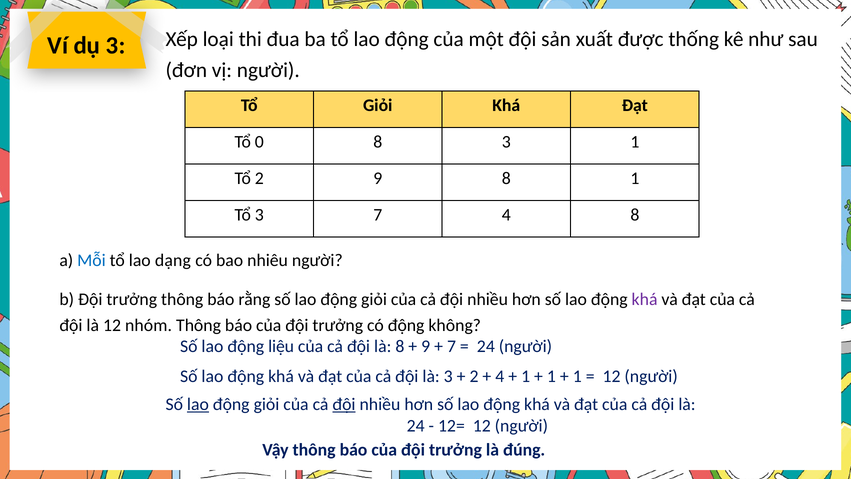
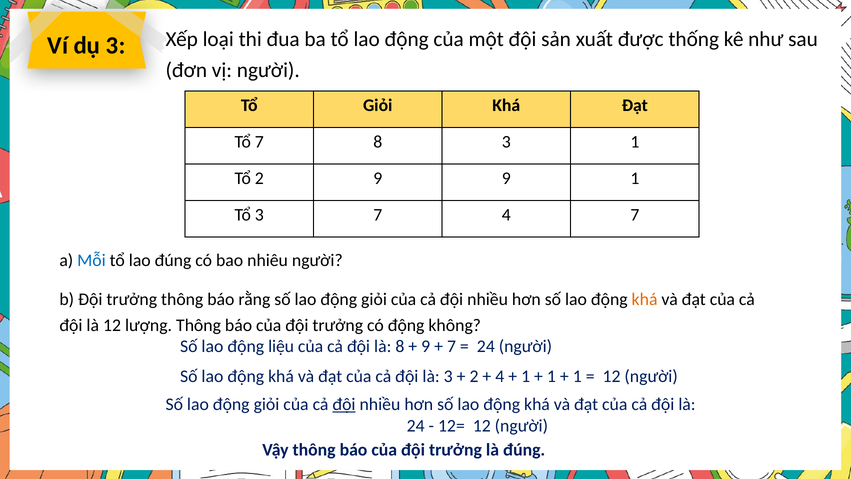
Tổ 0: 0 -> 7 (259, 142)
9 8: 8 -> 9 (506, 178)
4 8: 8 -> 7 (635, 215)
lao dạng: dạng -> đúng (173, 260)
khá colour: purple -> orange (645, 299)
nhóm: nhóm -> lượng (149, 325)
lao underline: present -> none (198, 404)
